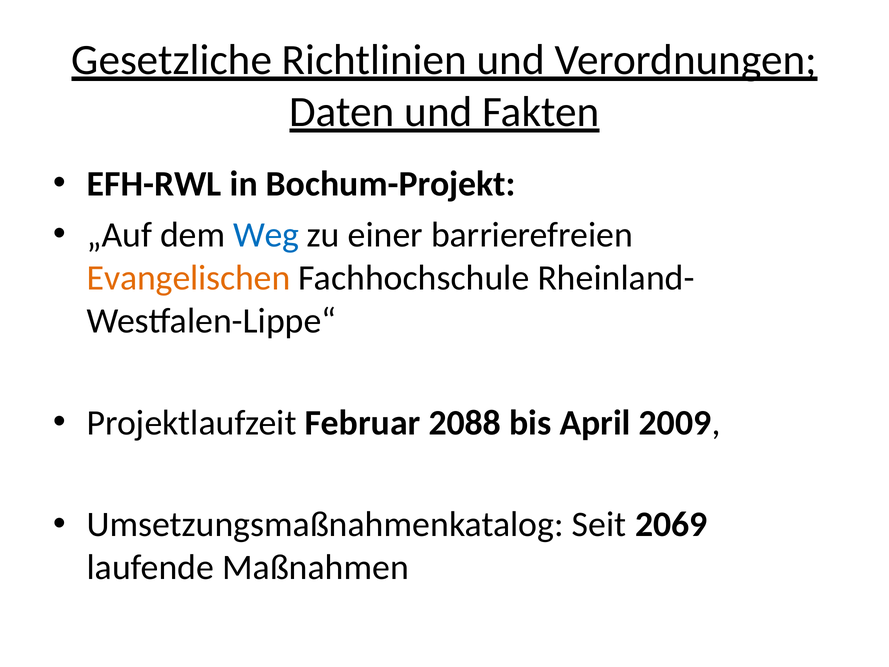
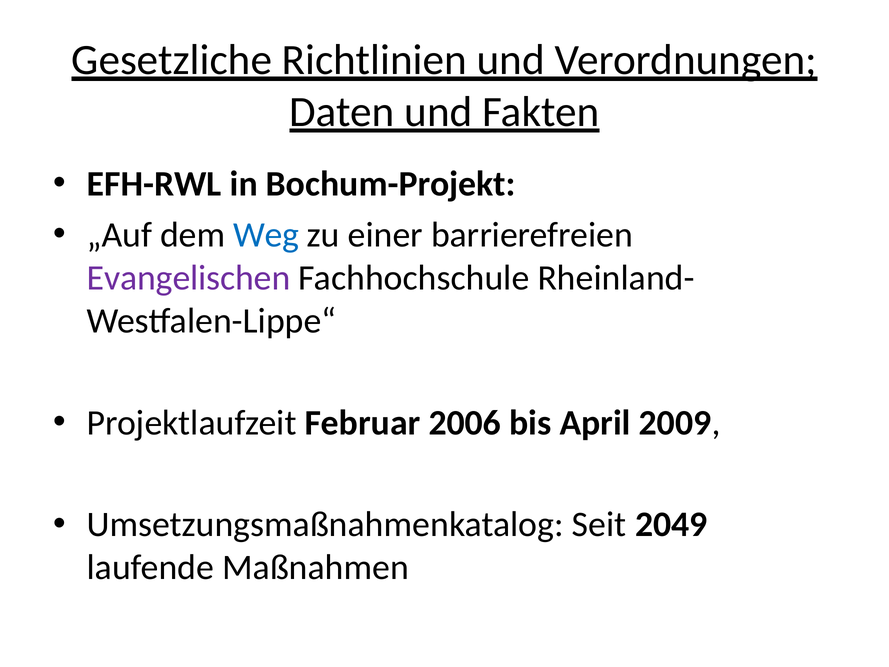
Evangelischen colour: orange -> purple (189, 278)
2088: 2088 -> 2006 (465, 423)
2069: 2069 -> 2049 (671, 524)
